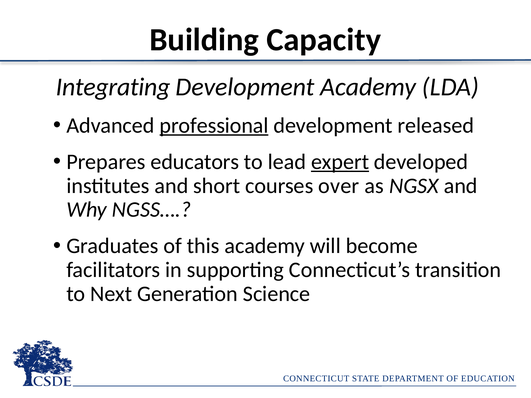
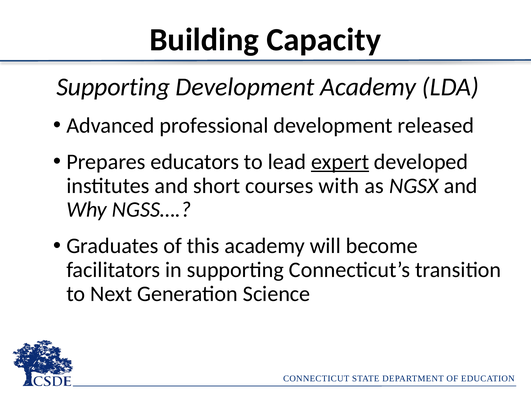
Integrating: Integrating -> Supporting (113, 87)
professional underline: present -> none (214, 126)
over: over -> with (339, 186)
